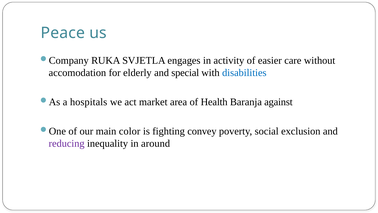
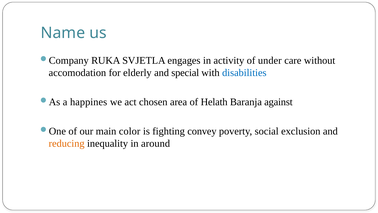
Peace: Peace -> Name (63, 33)
easier: easier -> under (270, 60)
hospitals: hospitals -> happines (89, 102)
market: market -> chosen (153, 102)
Health: Health -> Helath (214, 102)
reducing colour: purple -> orange (67, 143)
